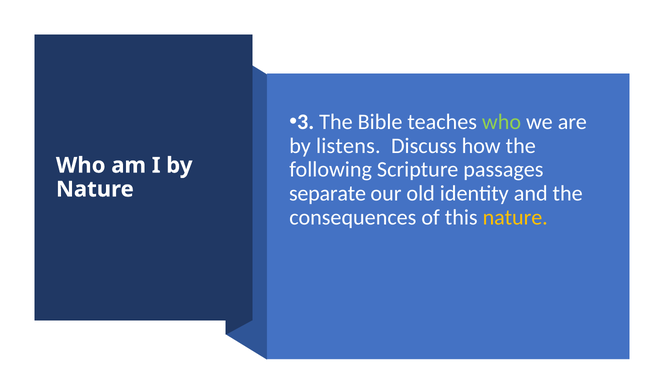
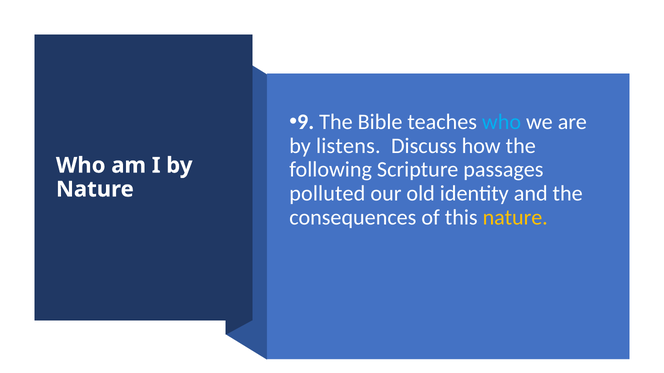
3: 3 -> 9 (306, 122)
who colour: light green -> light blue (502, 122)
separate: separate -> polluted (327, 194)
